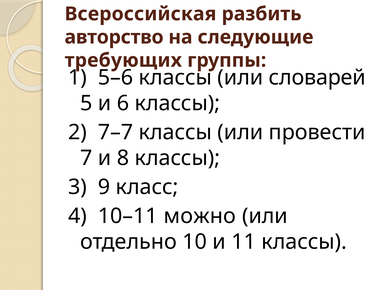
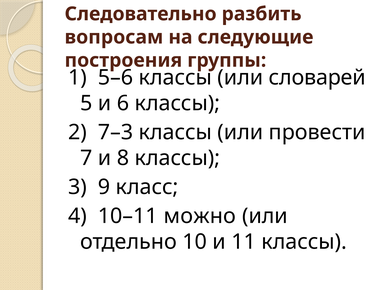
Всероссийская: Всероссийская -> Следовательно (141, 14)
авторство: авторство -> вопросам (114, 37)
требующих: требующих -> построения (123, 60)
7–7: 7–7 -> 7–3 (116, 132)
